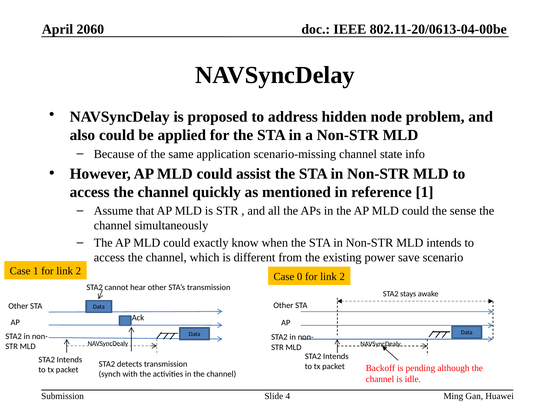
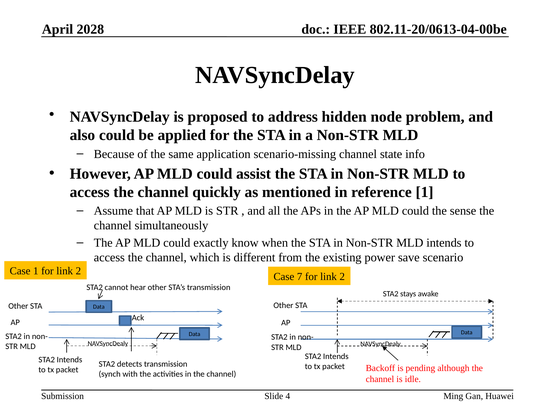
2060: 2060 -> 2028 (90, 29)
0: 0 -> 7 (300, 276)
